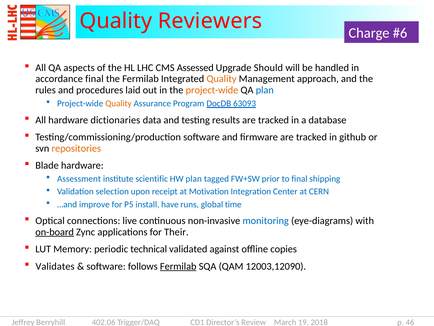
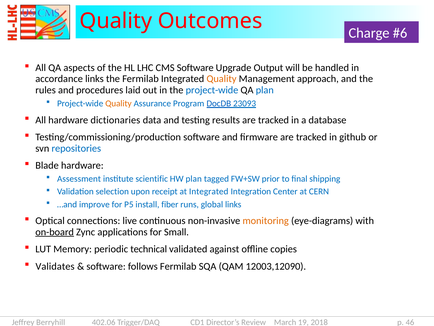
Reviewers: Reviewers -> Outcomes (210, 21)
CMS Assessed: Assessed -> Software (195, 68)
Should: Should -> Output (268, 68)
accordance final: final -> links (94, 79)
project-wide colour: orange -> blue (212, 90)
63093: 63093 -> 23093 (245, 103)
repositories colour: orange -> blue (76, 148)
at Motivation: Motivation -> Integrated (209, 191)
have: have -> fiber (170, 204)
global time: time -> links (233, 204)
monitoring colour: blue -> orange (266, 221)
Their: Their -> Small (176, 232)
Fermilab underline: present -> none (178, 266)
